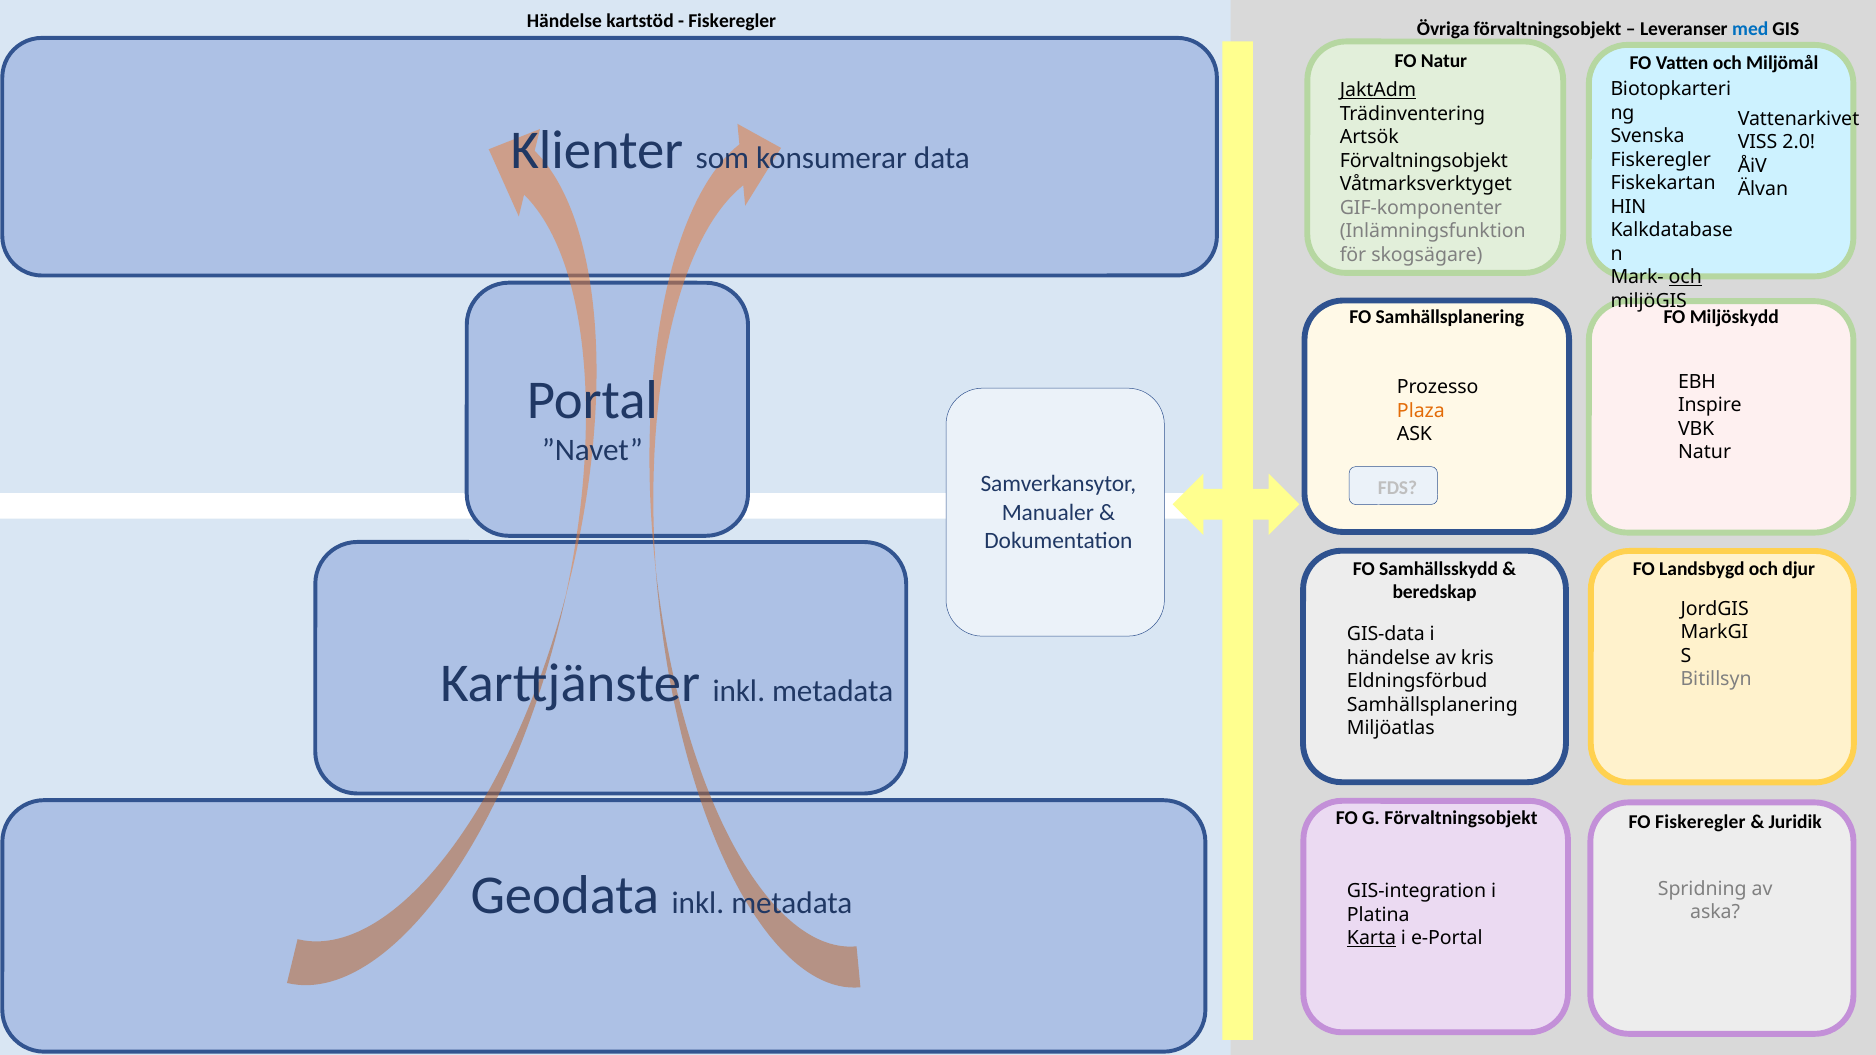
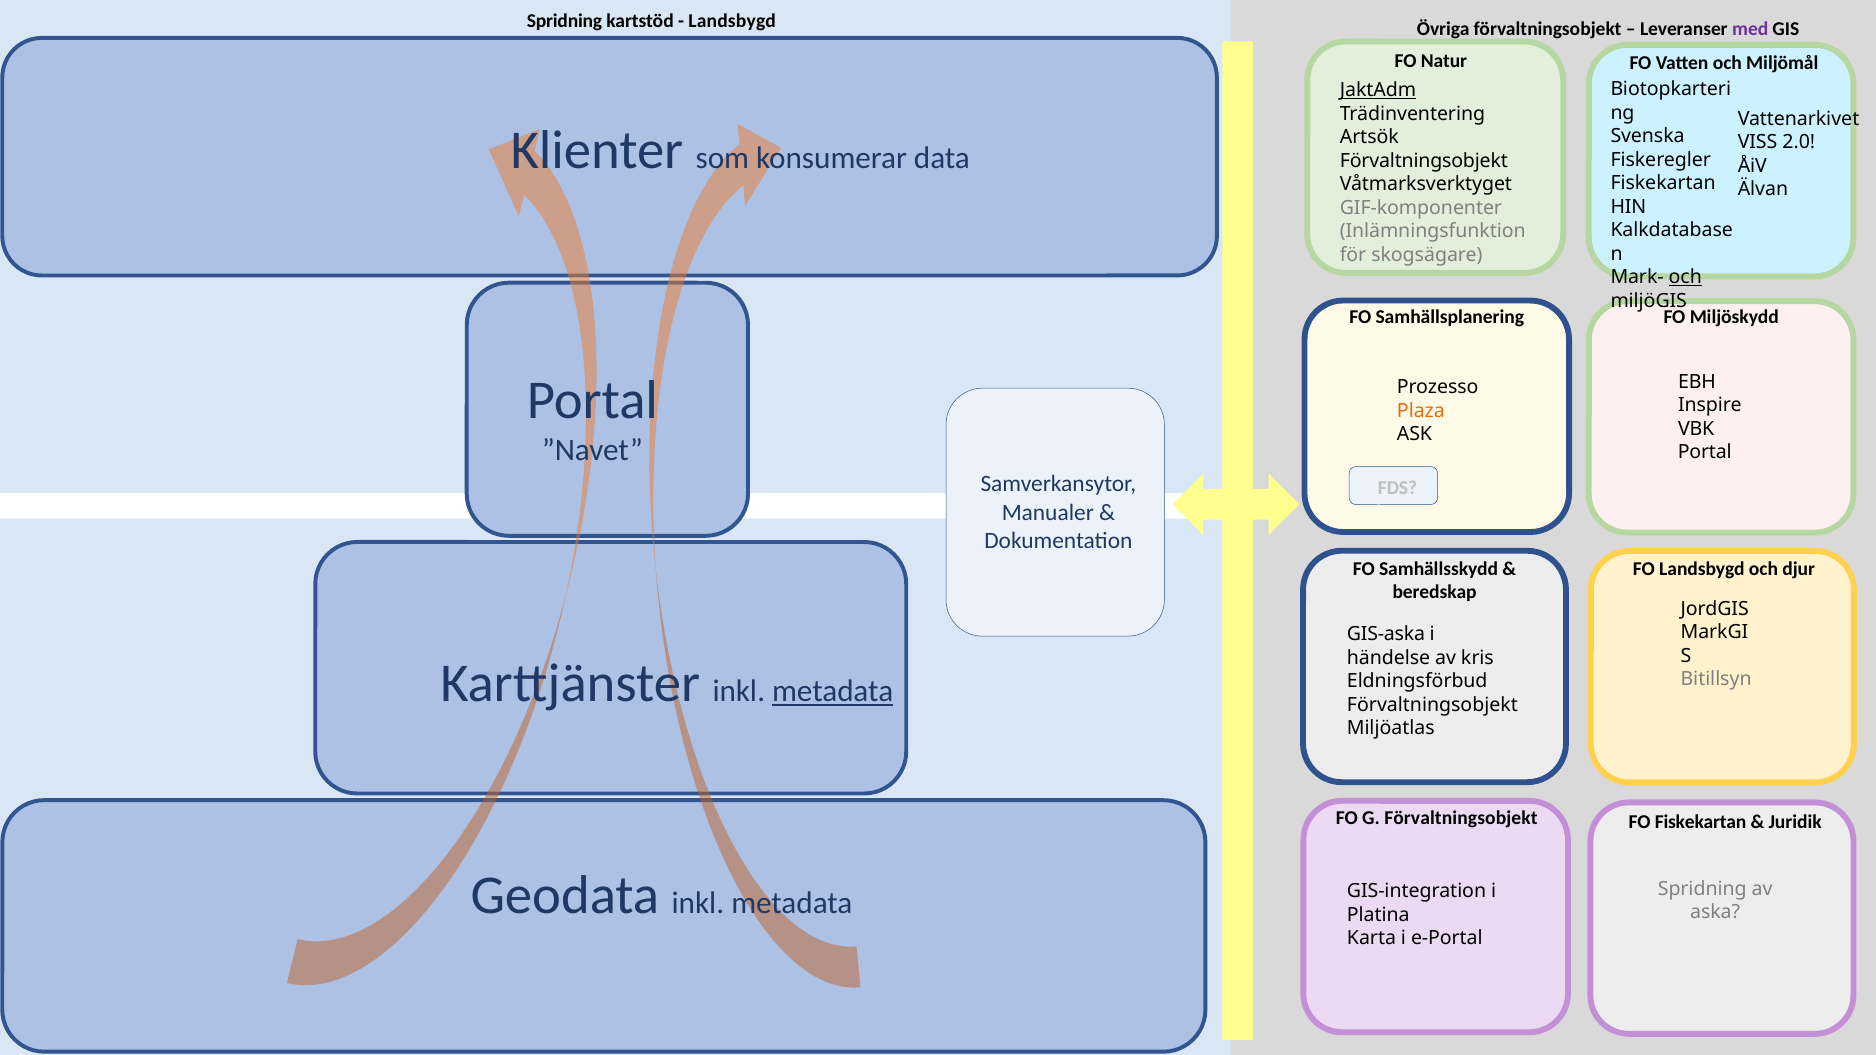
Händelse: Händelse -> Spridning (564, 21)
Fiskeregler: Fiskeregler -> Landsbygd (732, 21)
med colour: blue -> purple (1750, 29)
Natur: Natur -> Portal (1705, 452)
GIS-data: GIS-data -> GIS-aska (1386, 634)
metadata underline: none -> present (833, 692)
Samhällsplanering: Samhällsplanering -> Förvaltningsobjekt (1432, 705)
FO Fiskeregler: Fiskeregler -> Fiskekartan (1701, 823)
Karta underline: present -> none (1372, 938)
